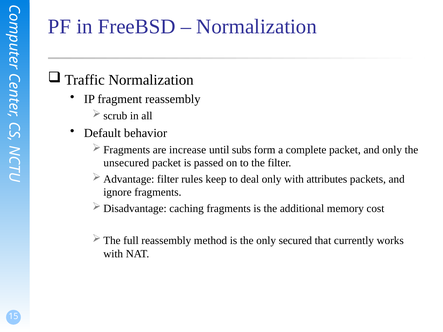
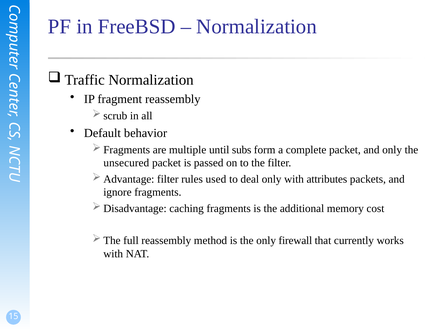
increase: increase -> multiple (188, 150)
keep: keep -> used (216, 179)
secured: secured -> firewall (295, 241)
